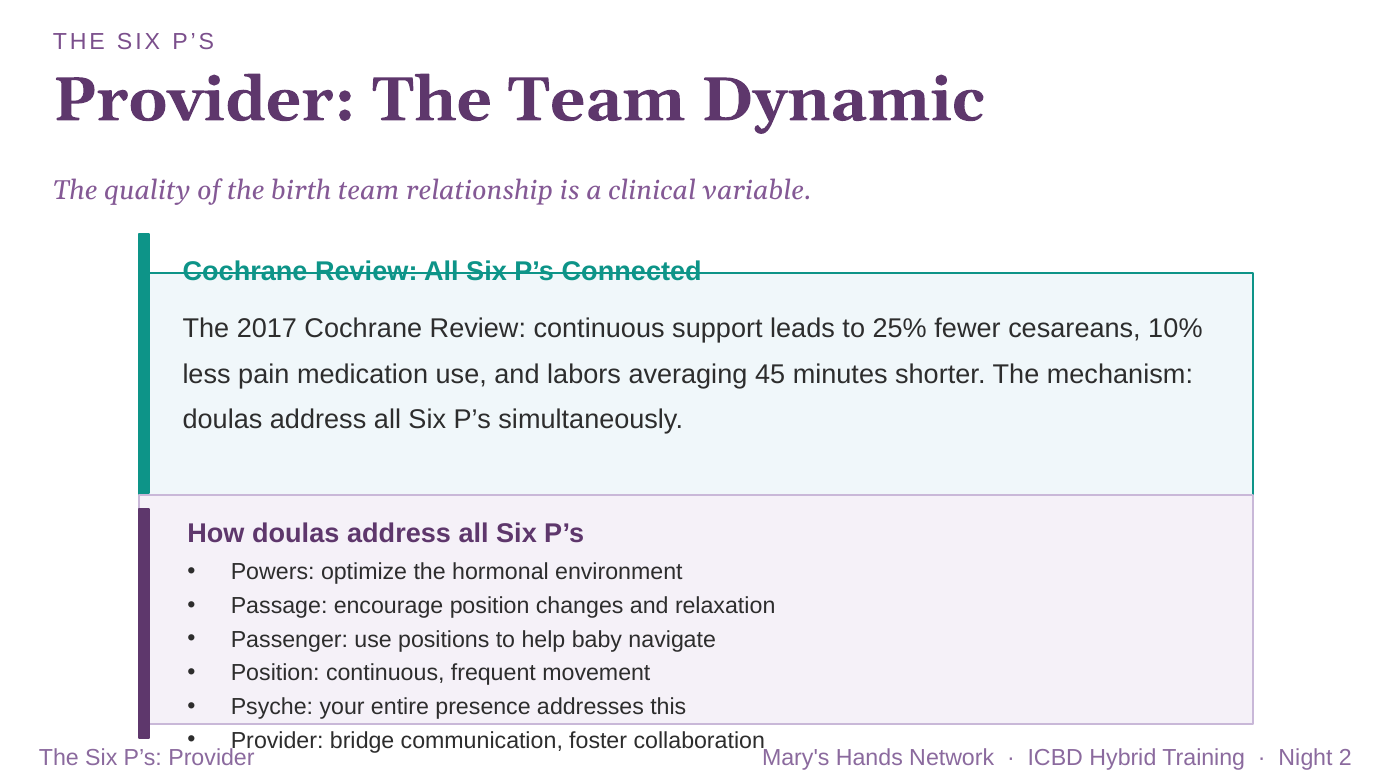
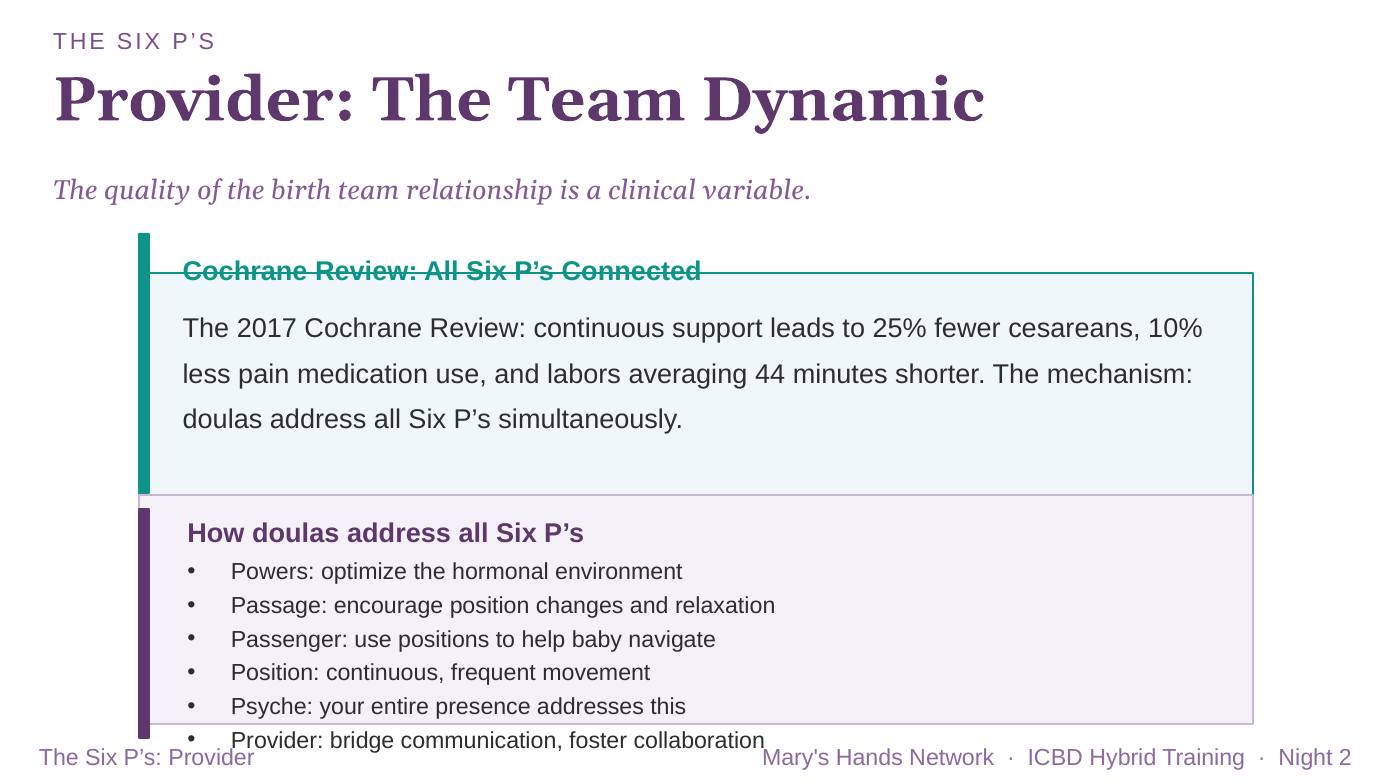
45: 45 -> 44 (770, 375)
